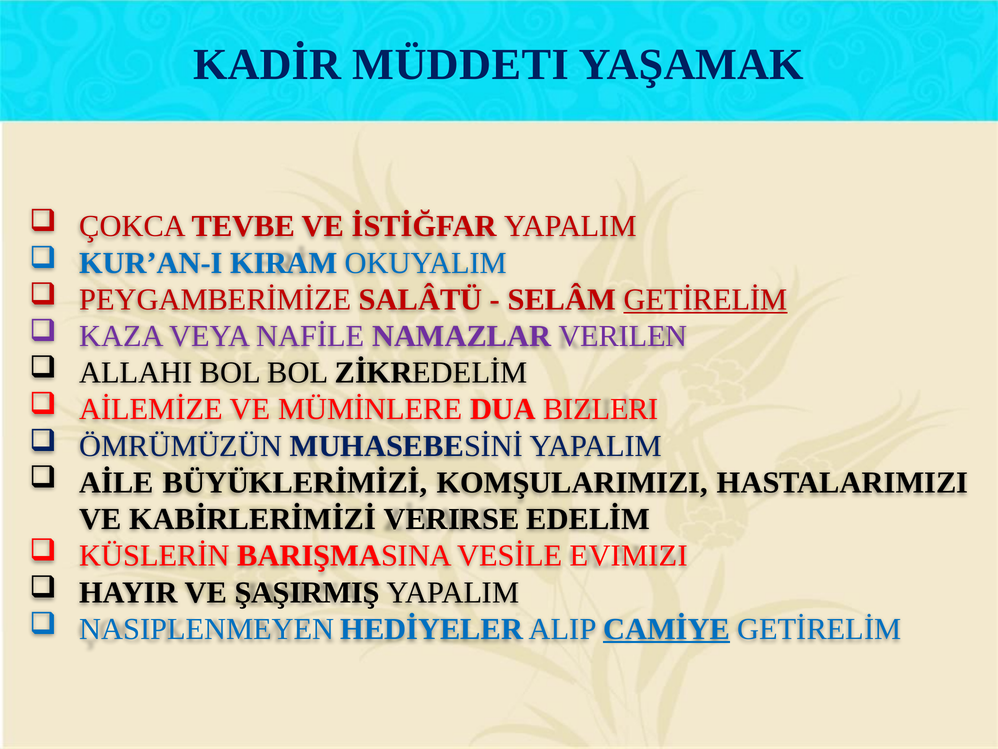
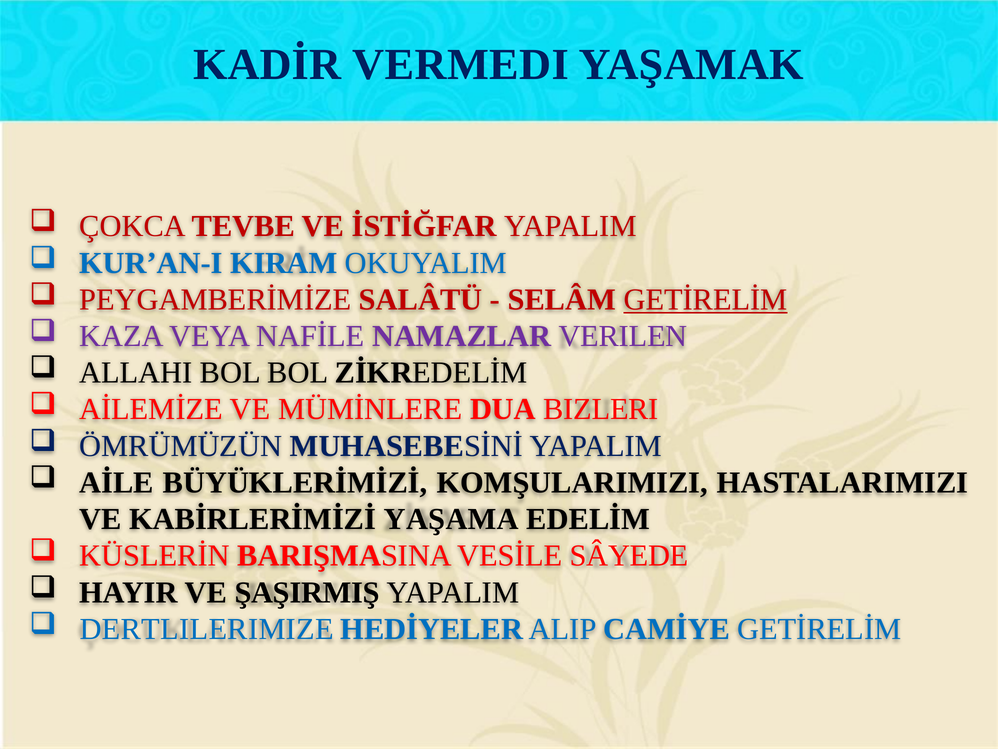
MÜDDETI: MÜDDETI -> VERMEDI (461, 64)
VERIRSE: VERIRSE -> YAŞAMA (451, 519)
EVIMIZI: EVIMIZI -> SÂYEDE (629, 555)
NASIPLENMEYEN: NASIPLENMEYEN -> DERTLILERIMIZE (207, 629)
CAMİYE underline: present -> none (666, 629)
